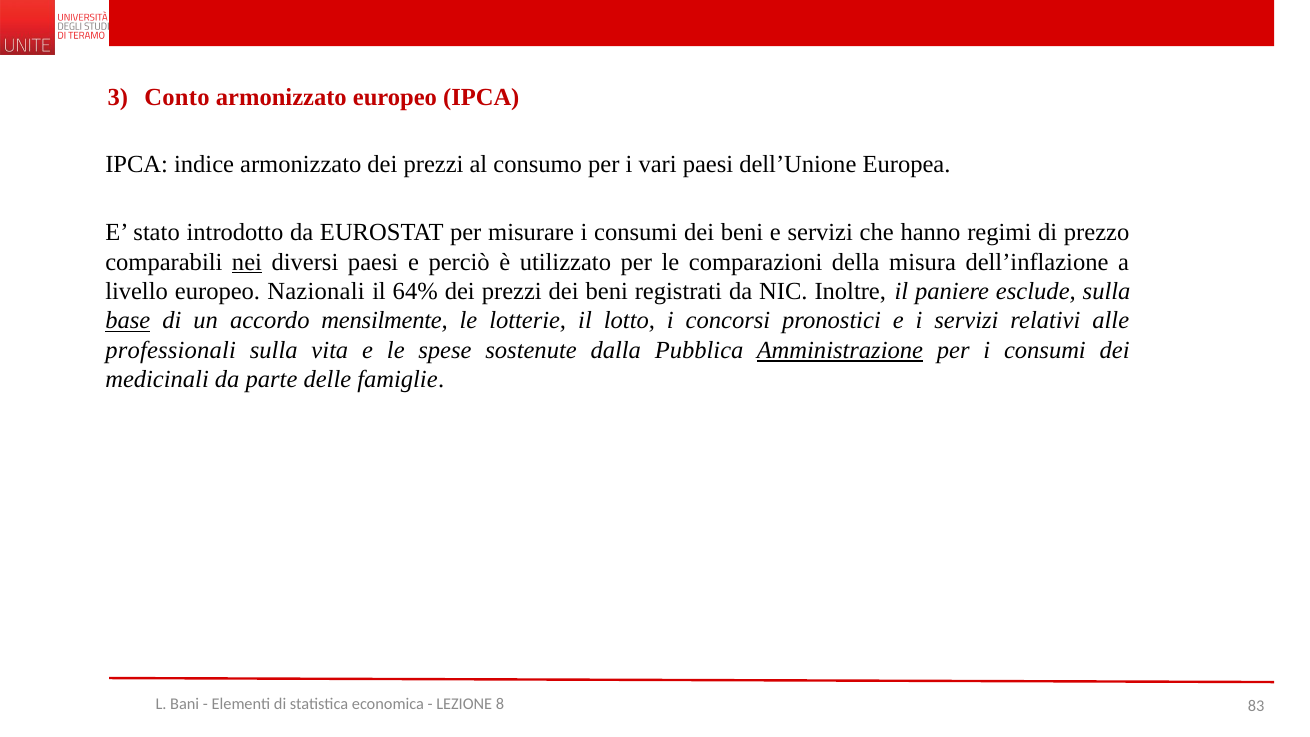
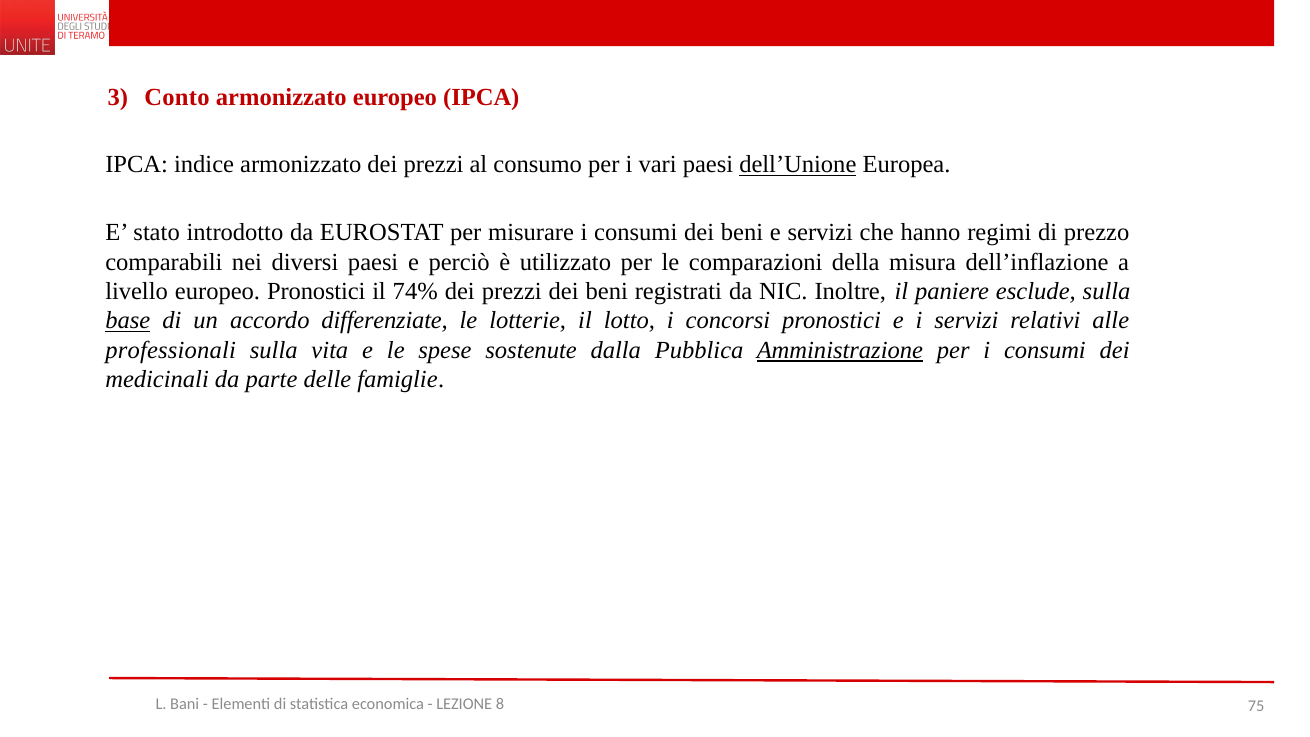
dell’Unione underline: none -> present (798, 165)
nei underline: present -> none (247, 262)
europeo Nazionali: Nazionali -> Pronostici (316, 291)
64%: 64% -> 74% (415, 291)
mensilmente: mensilmente -> differenziate (385, 321)
83: 83 -> 75 (1256, 706)
